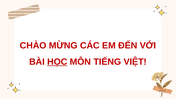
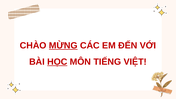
MỪNG underline: none -> present (63, 46)
